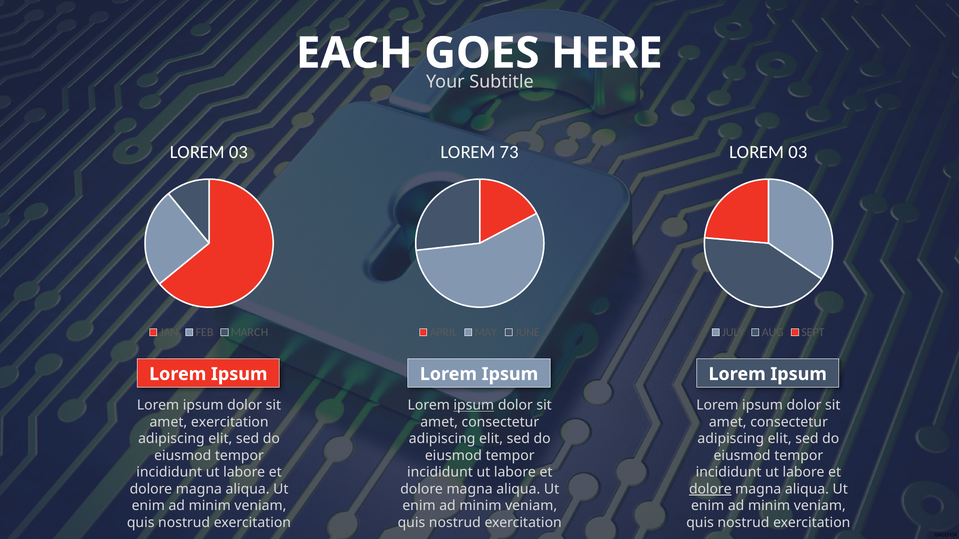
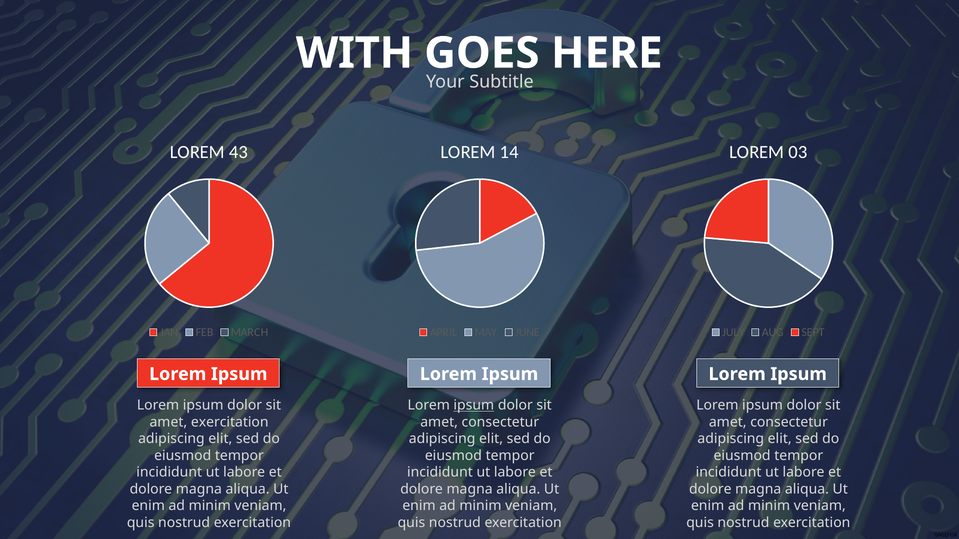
EACH: EACH -> WITH (355, 53)
03: 03 -> 43 (238, 152)
73: 73 -> 14 (509, 152)
dolore underline: present -> none (710, 489)
